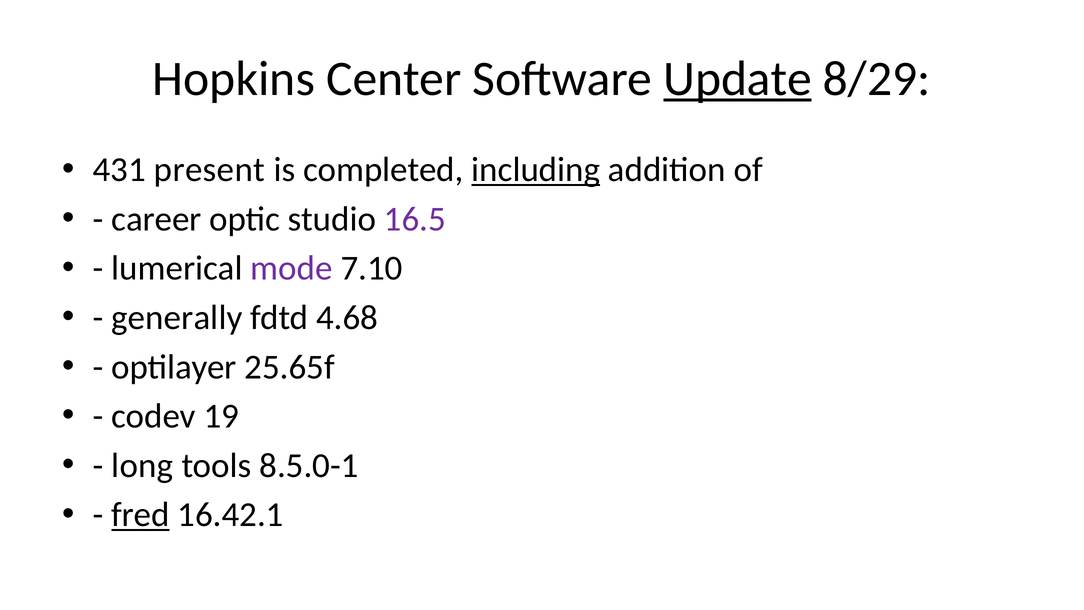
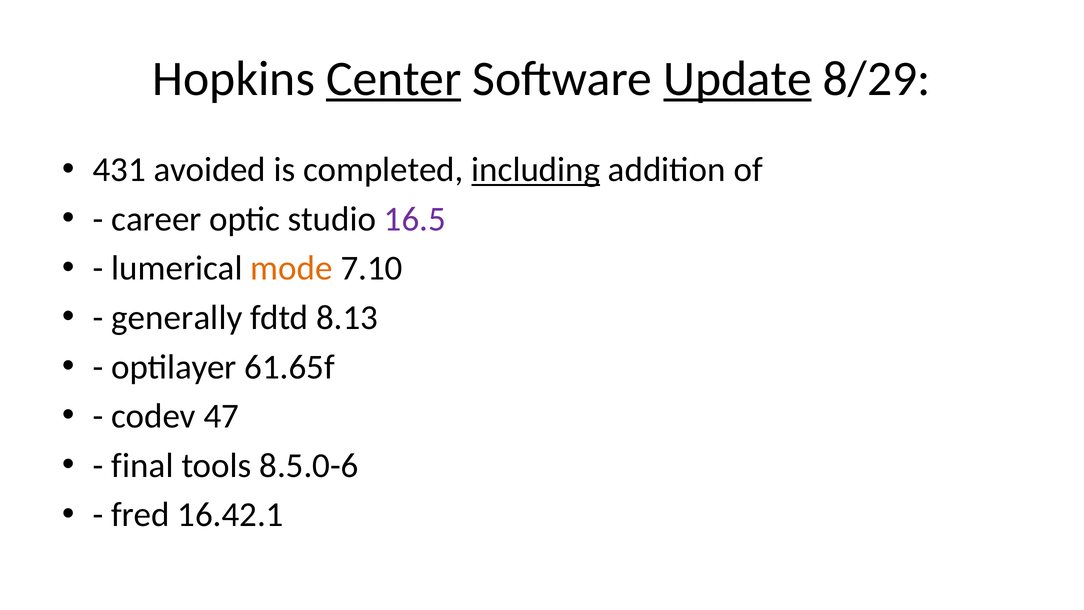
Center underline: none -> present (394, 79)
present: present -> avoided (210, 170)
mode colour: purple -> orange (291, 268)
4.68: 4.68 -> 8.13 (347, 318)
25.65f: 25.65f -> 61.65f (290, 367)
19: 19 -> 47 (221, 416)
long: long -> final (142, 465)
8.5.0-1: 8.5.0-1 -> 8.5.0-6 (309, 465)
fred underline: present -> none (140, 515)
